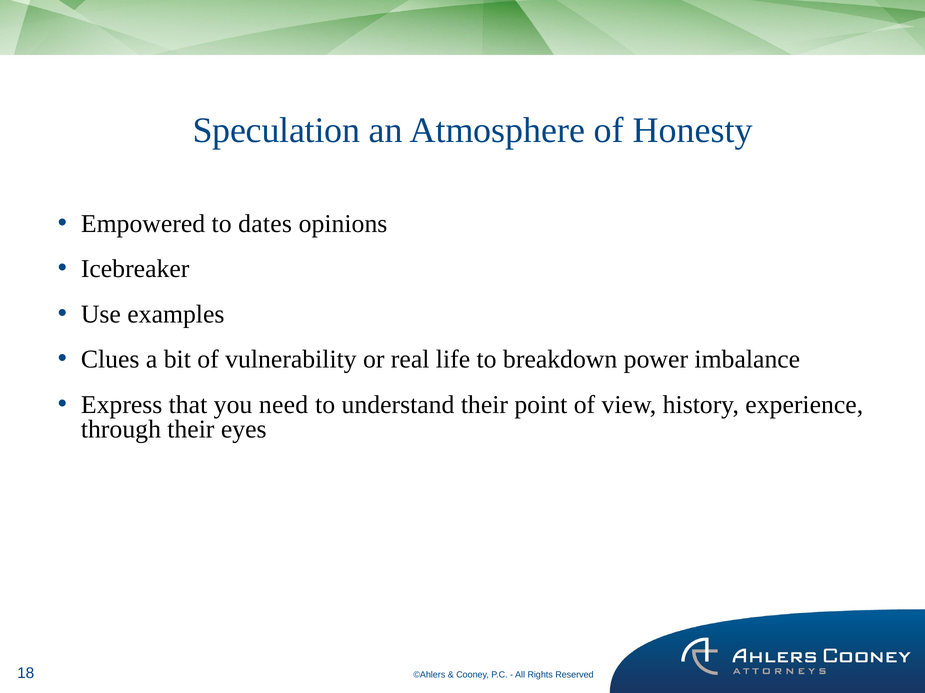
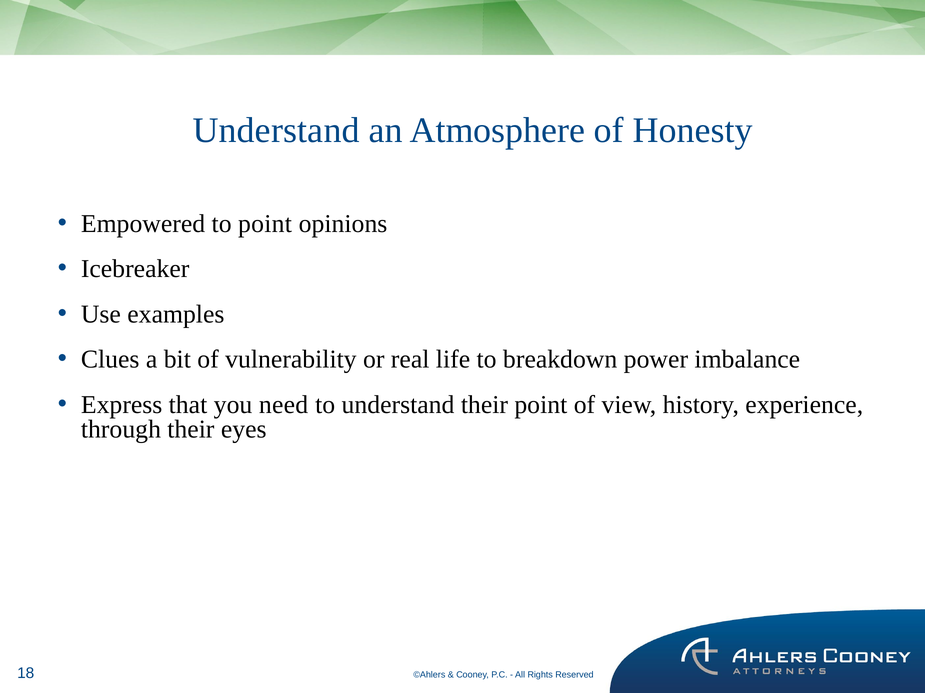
Speculation: Speculation -> Understand (276, 130)
to dates: dates -> point (265, 224)
